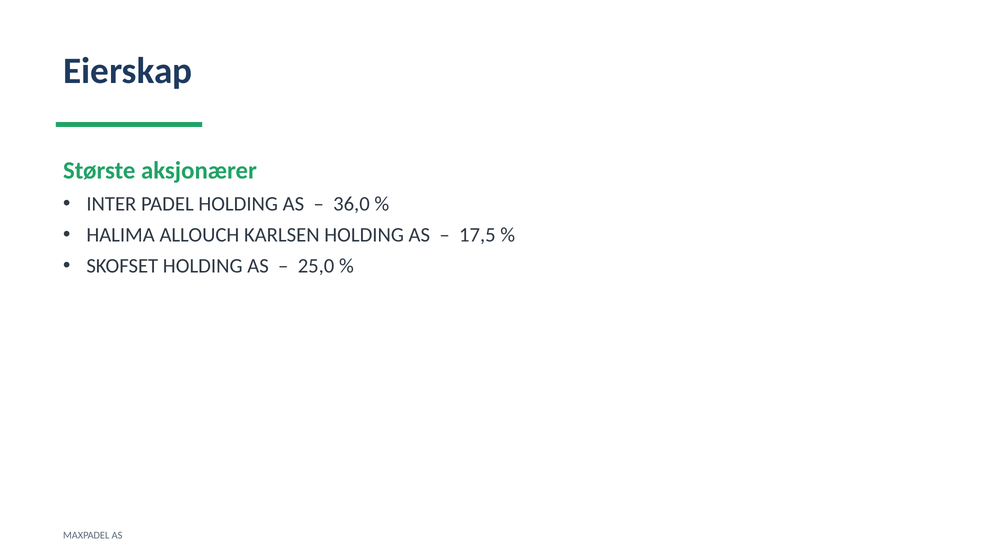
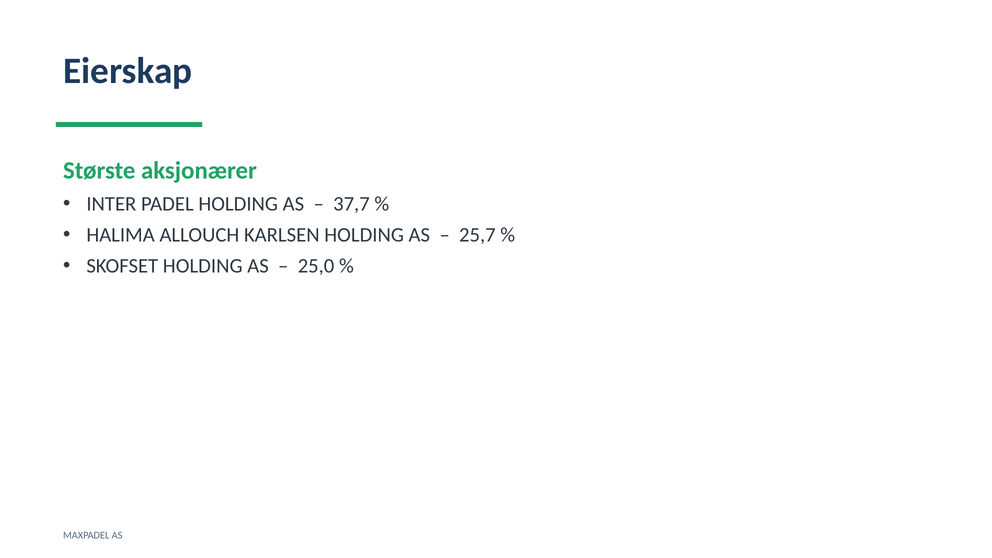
36,0: 36,0 -> 37,7 (351, 204)
17,5: 17,5 -> 25,7 (477, 235)
